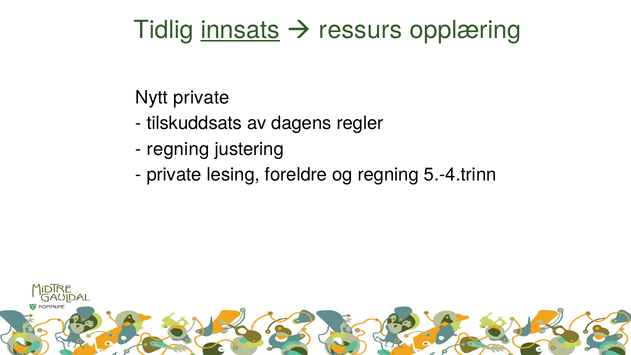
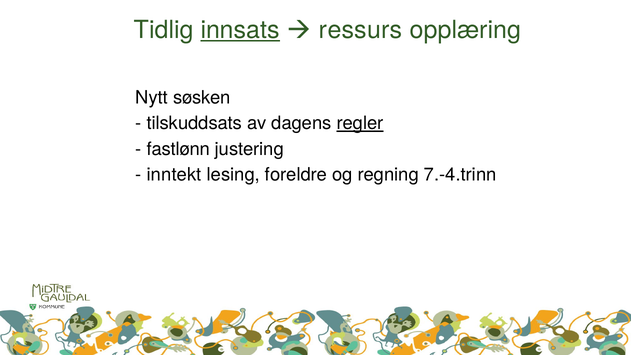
Nytt private: private -> søsken (202, 98)
regler underline: none -> present (360, 123)
regning: regning -> fastlønn (178, 149)
private: private -> inntekt (174, 175)
5.-4.trinn: 5.-4.trinn -> 7.-4.trinn (460, 175)
